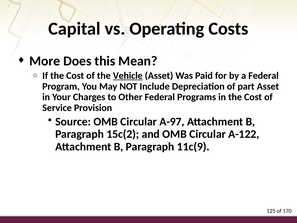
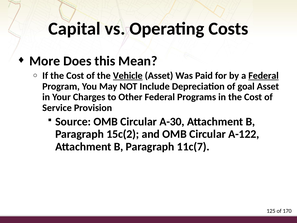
Federal underline: none -> present (264, 76)
part: part -> goal (246, 86)
A-97: A-97 -> A-30 (172, 122)
11c(9: 11c(9 -> 11c(7 (193, 146)
